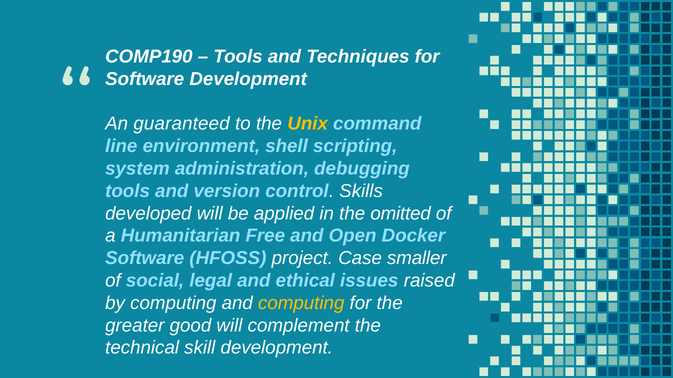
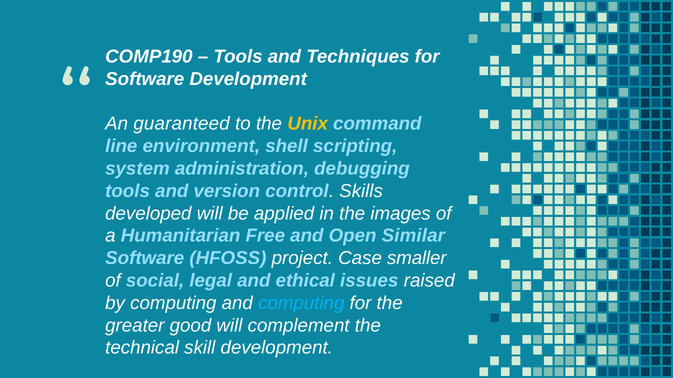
omitted: omitted -> images (401, 214)
Docker: Docker -> Similar (413, 236)
computing colour: yellow -> light blue (301, 303)
